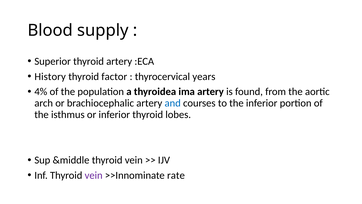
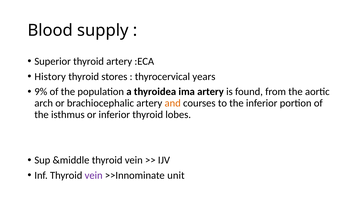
factor: factor -> stores (114, 76)
4%: 4% -> 9% (41, 92)
and colour: blue -> orange (173, 103)
rate: rate -> unit (176, 175)
